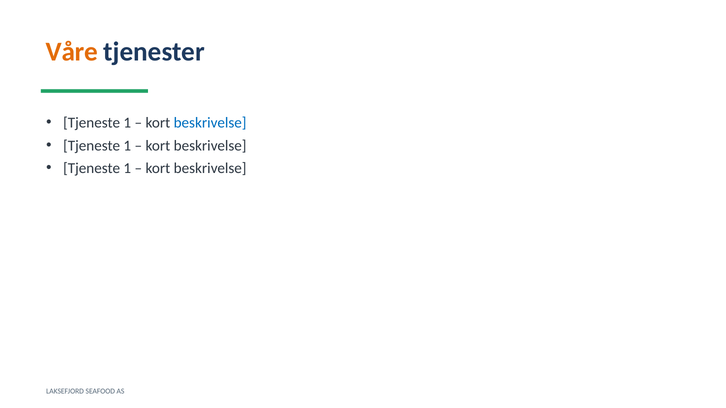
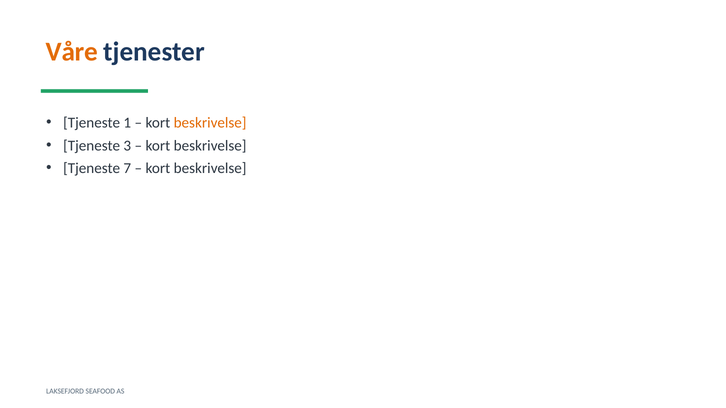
beskrivelse colour: blue -> orange (210, 123)
1: 1 -> 3 (127, 146)
1: 1 -> 7 (127, 168)
